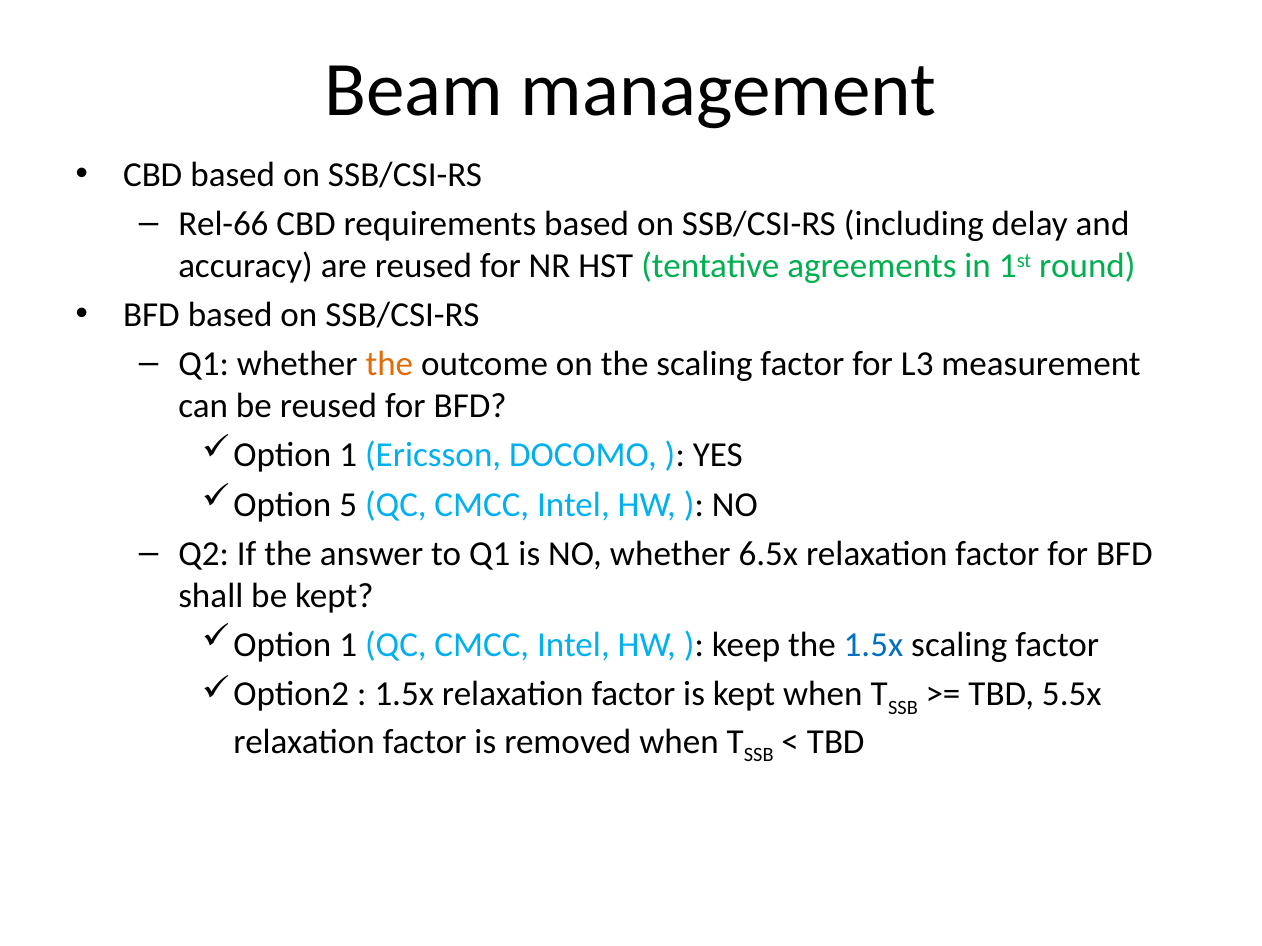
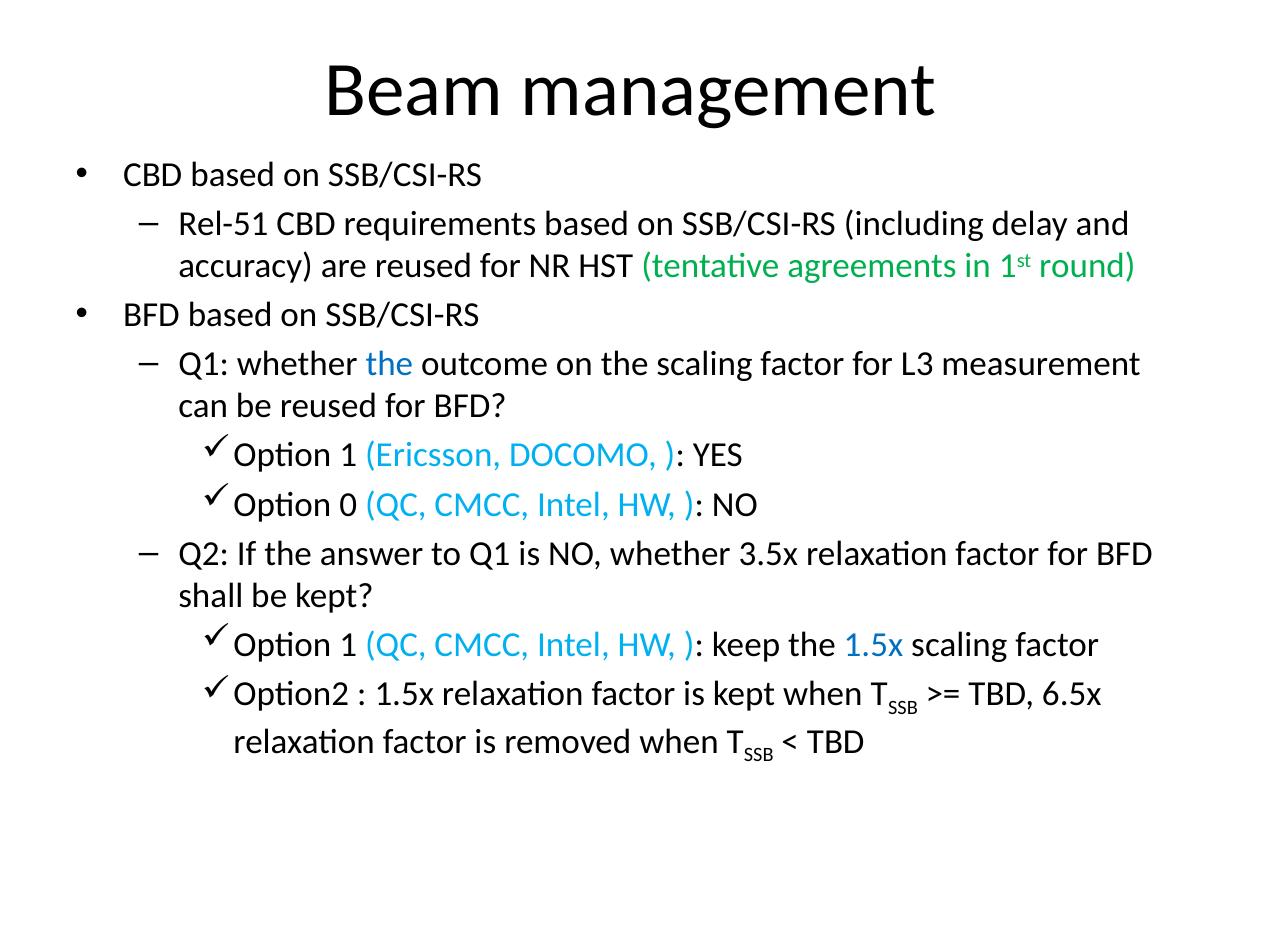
Rel-66: Rel-66 -> Rel-51 (223, 224)
the colour: orange -> blue (389, 364)
5: 5 -> 0 (348, 505)
6.5x: 6.5x -> 3.5x (768, 554)
5.5x: 5.5x -> 6.5x (1072, 694)
